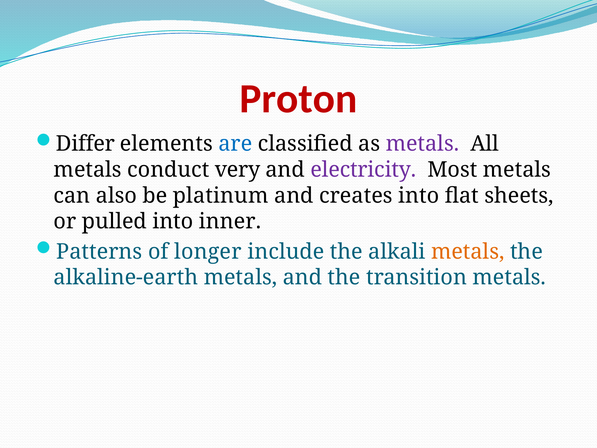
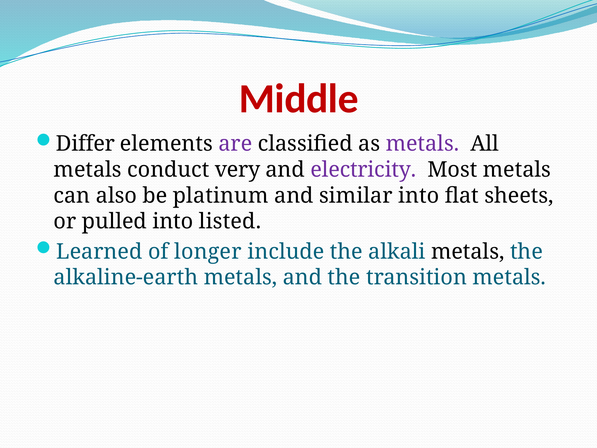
Proton: Proton -> Middle (299, 99)
are colour: blue -> purple (235, 144)
creates: creates -> similar (356, 195)
inner: inner -> listed (230, 221)
Patterns: Patterns -> Learned (99, 251)
metals colour: orange -> black (468, 251)
